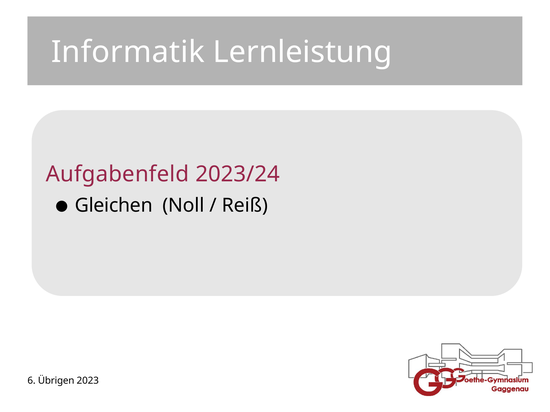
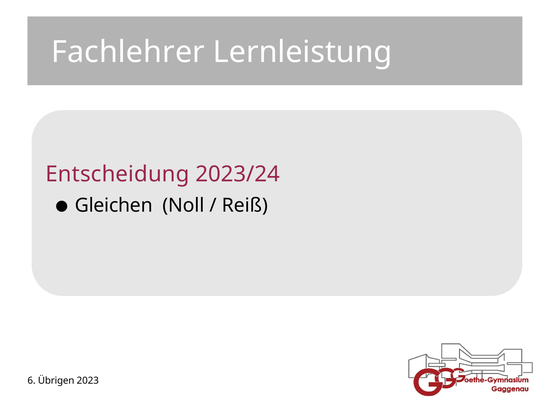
Informatik: Informatik -> Fachlehrer (128, 52)
Aufgabenfeld: Aufgabenfeld -> Entscheidung (117, 175)
